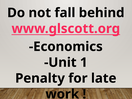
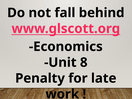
1: 1 -> 8 (84, 62)
